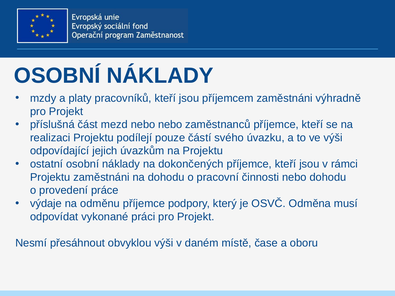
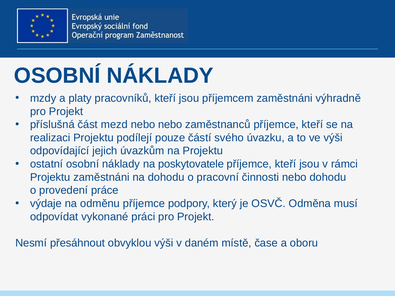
dokončených: dokončených -> poskytovatele (191, 164)
